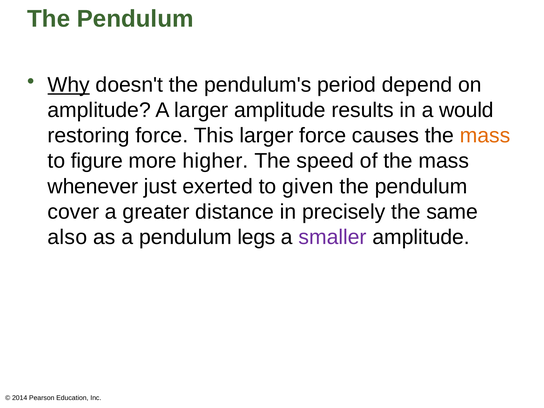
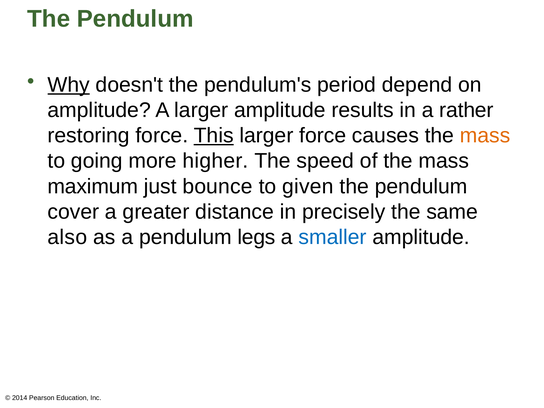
would: would -> rather (466, 110)
This underline: none -> present (214, 136)
figure: figure -> going (97, 161)
whenever: whenever -> maximum (93, 186)
exerted: exerted -> bounce (218, 186)
smaller colour: purple -> blue (333, 237)
